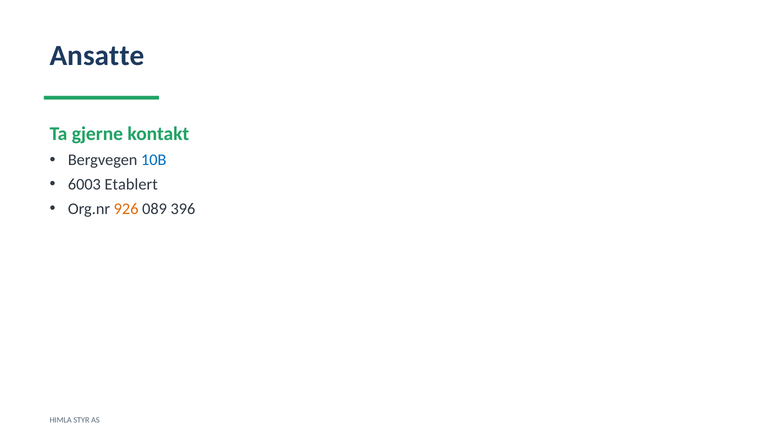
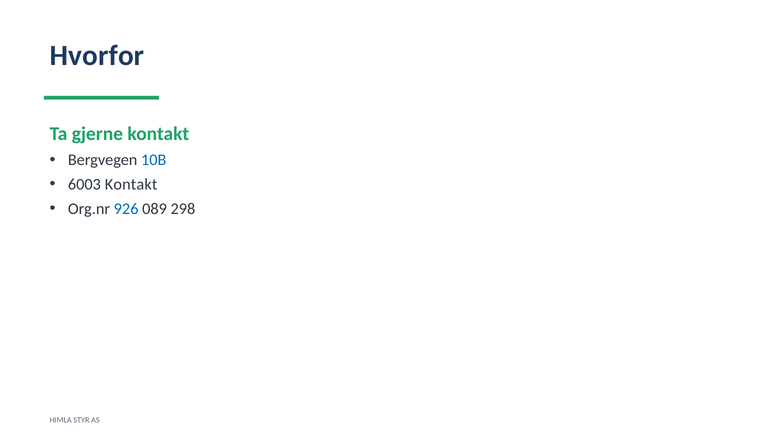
Ansatte: Ansatte -> Hvorfor (97, 56)
6003 Etablert: Etablert -> Kontakt (131, 185)
926 colour: orange -> blue (126, 209)
396: 396 -> 298 (183, 209)
